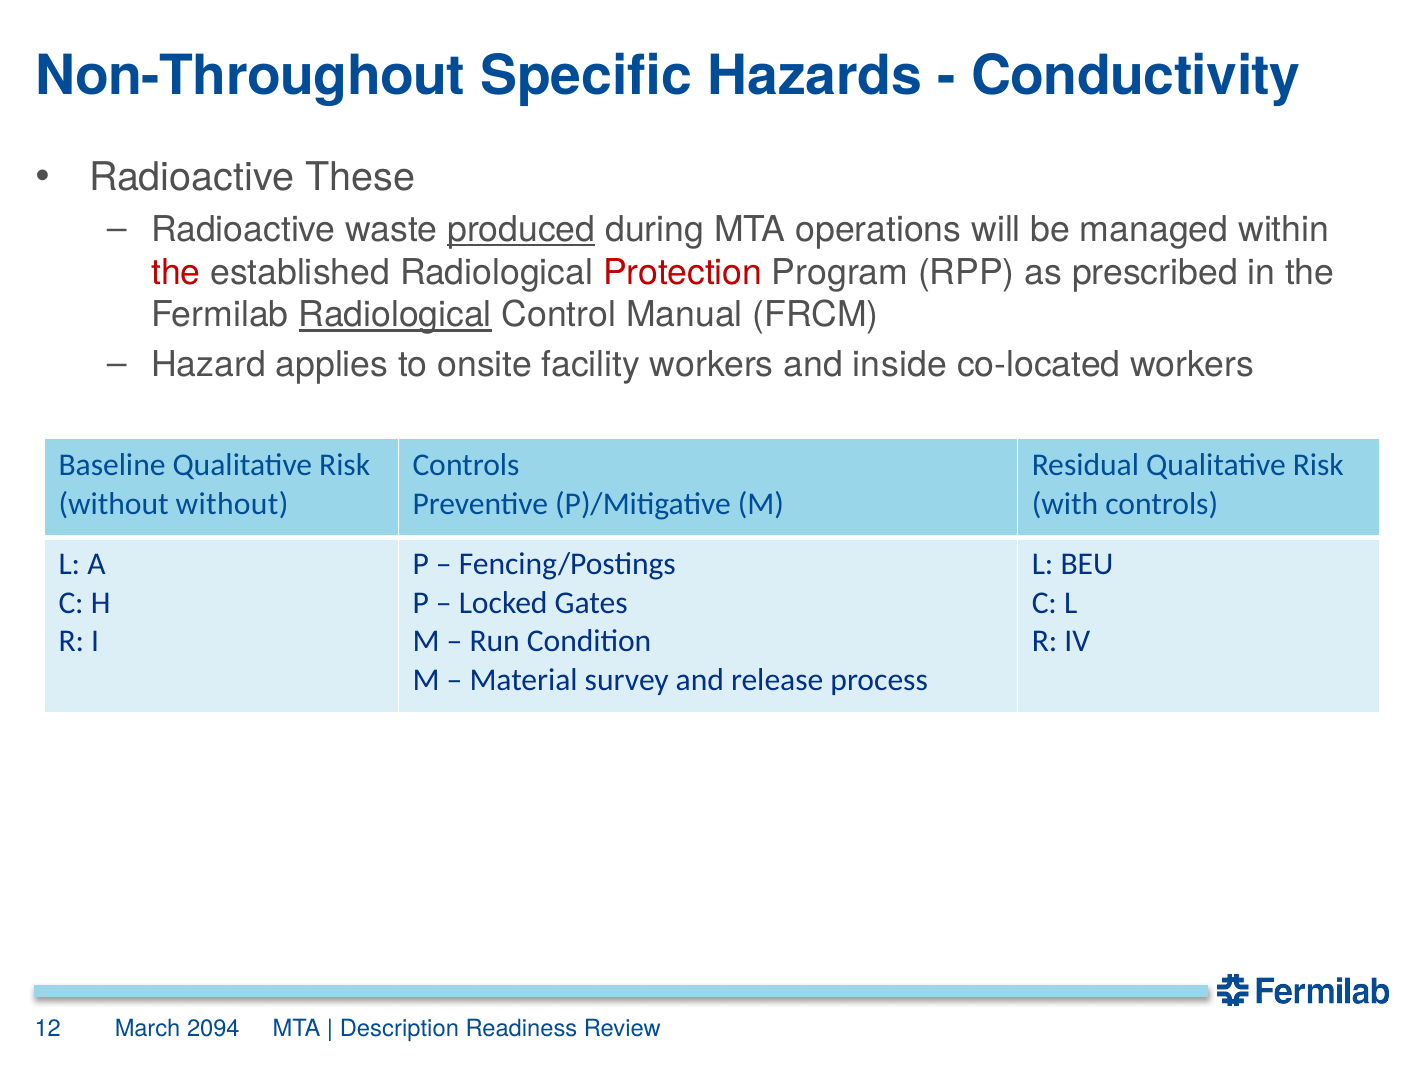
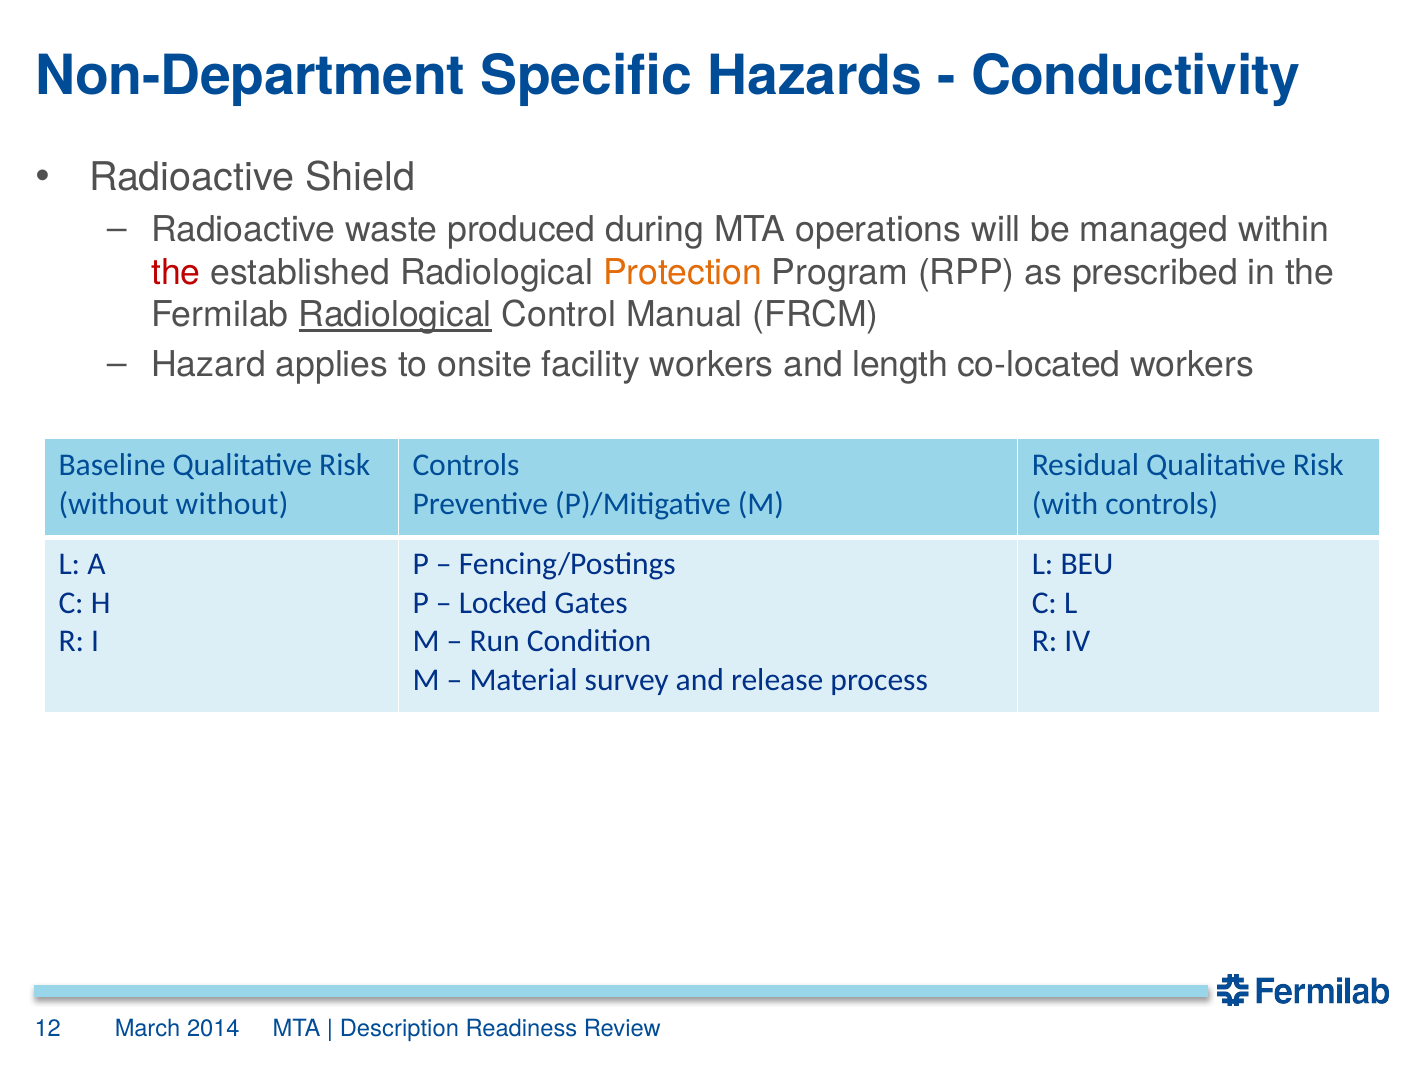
Non-Throughout: Non-Throughout -> Non-Department (250, 76)
These: These -> Shield (360, 178)
produced underline: present -> none (521, 230)
Protection colour: red -> orange (683, 272)
inside: inside -> length (900, 365)
2094: 2094 -> 2014 (213, 1029)
